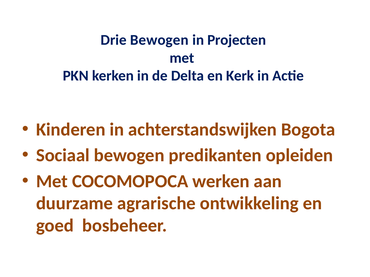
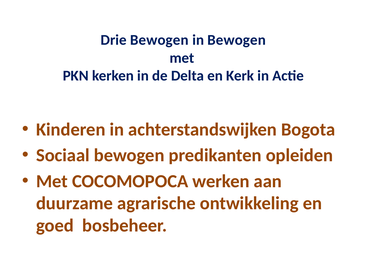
in Projecten: Projecten -> Bewogen (237, 40)
